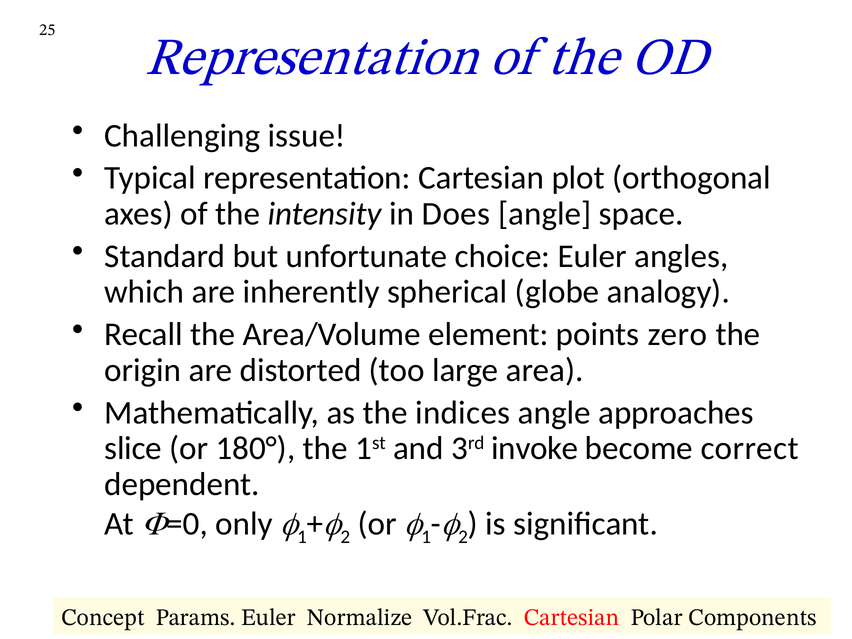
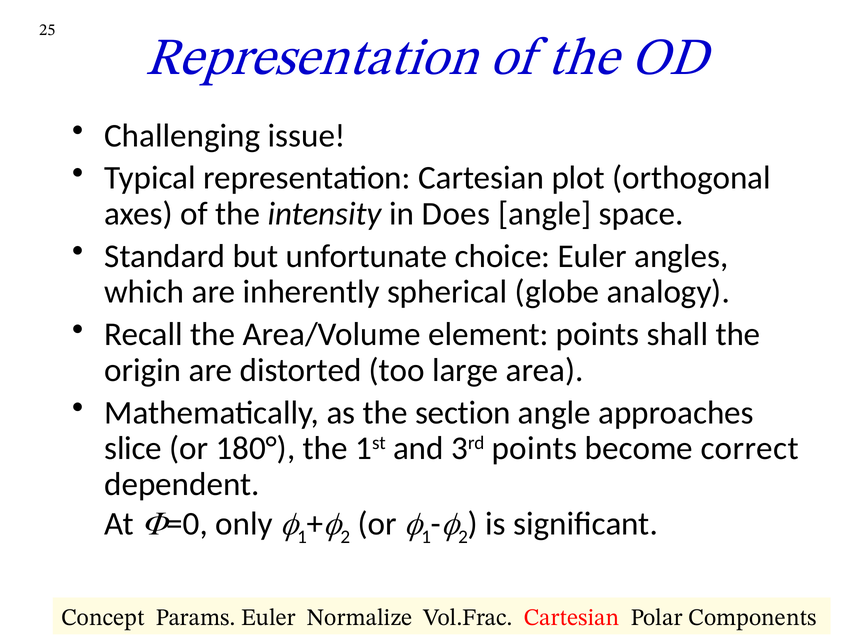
zero: zero -> shall (677, 334)
indices: indices -> section (463, 413)
3rd invoke: invoke -> points (534, 448)
